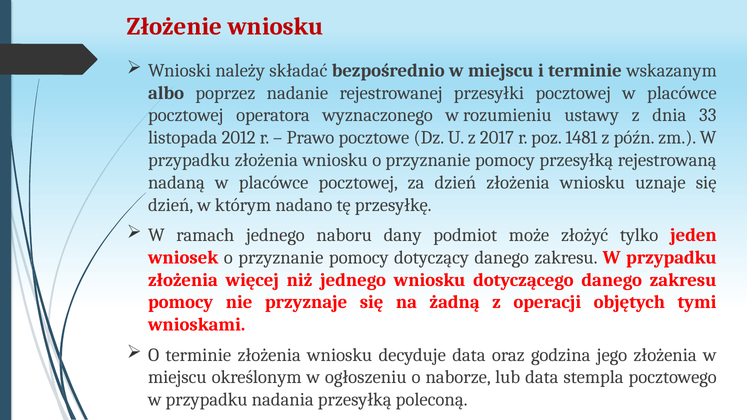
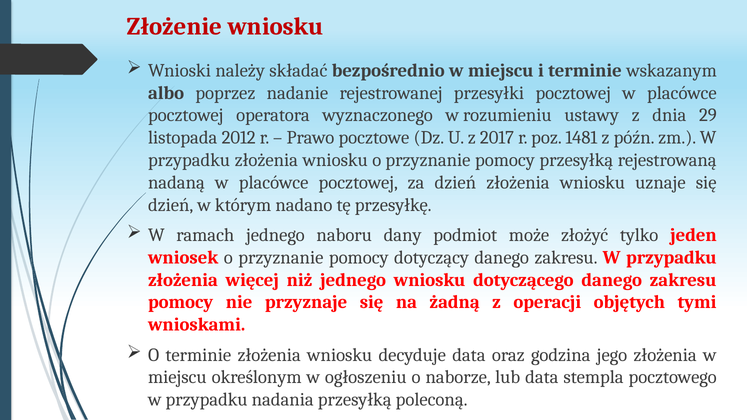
33: 33 -> 29 (708, 115)
